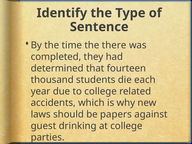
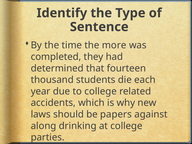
there: there -> more (114, 45)
guest: guest -> along (44, 126)
